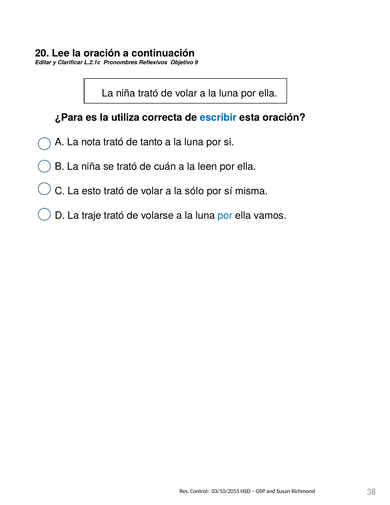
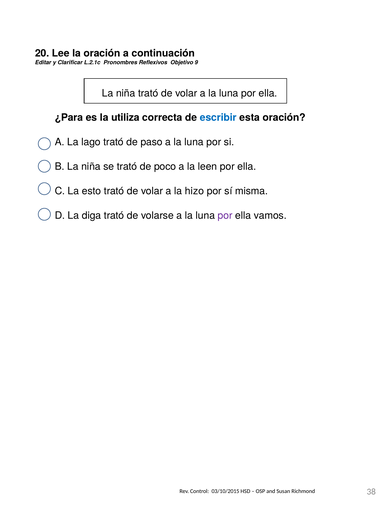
nota: nota -> lago (91, 142)
tanto: tanto -> paso (151, 142)
cuán: cuán -> poco (165, 166)
sólo: sólo -> hizo (194, 191)
traje: traje -> diga (91, 215)
por colour: blue -> purple (225, 215)
